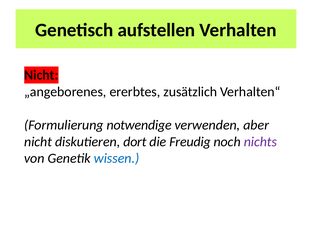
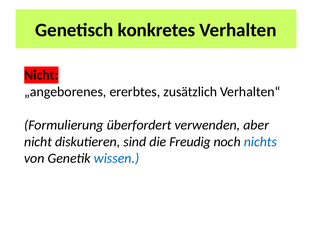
aufstellen: aufstellen -> konkretes (156, 30)
notwendige: notwendige -> überfordert (139, 125)
dort: dort -> sind (135, 142)
nichts colour: purple -> blue (260, 142)
